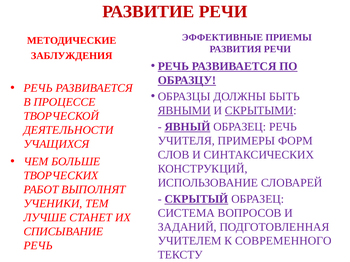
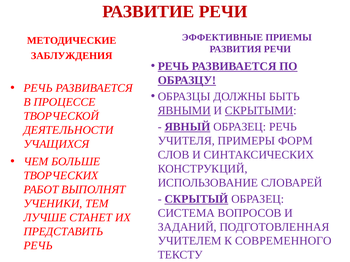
СПИСЫВАНИЕ: СПИСЫВАНИЕ -> ПРЕДСТАВИТЬ (63, 232)
